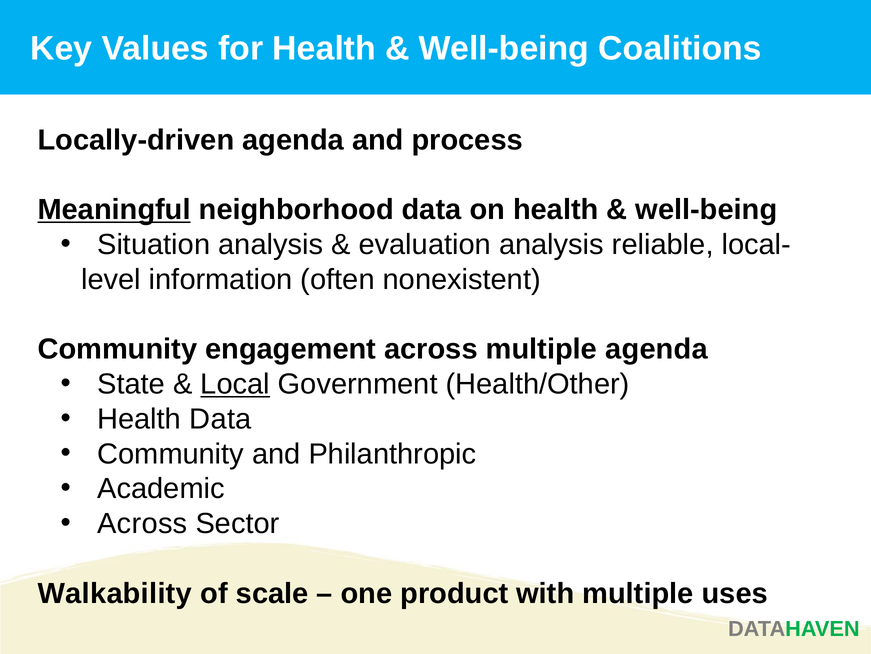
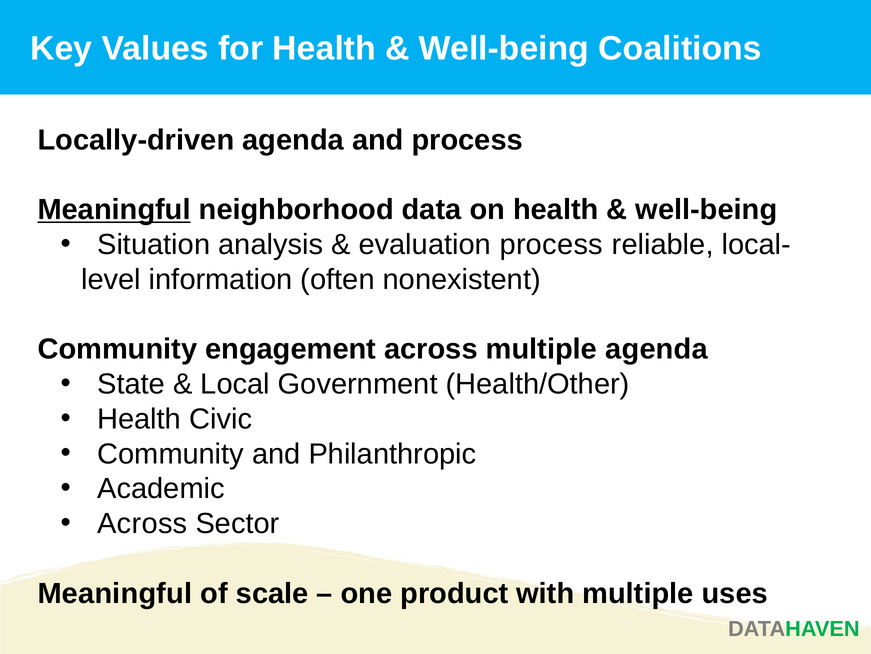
evaluation analysis: analysis -> process (551, 244)
Local underline: present -> none (235, 384)
Health Data: Data -> Civic (221, 419)
Walkability: Walkability -> Meaningful (115, 593)
